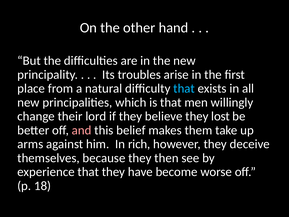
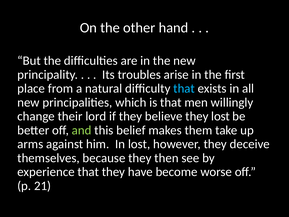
and colour: pink -> light green (82, 130)
In rich: rich -> lost (139, 144)
18: 18 -> 21 (43, 186)
